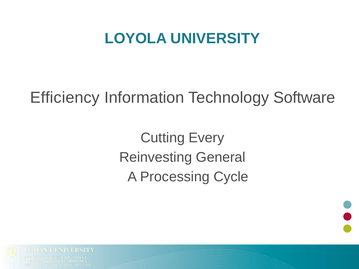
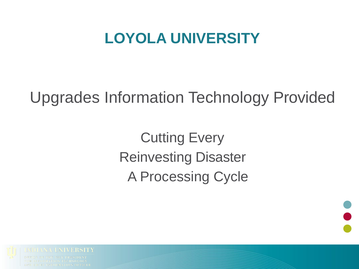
Efficiency: Efficiency -> Upgrades (65, 98)
Software: Software -> Provided (304, 98)
General: General -> Disaster (221, 157)
